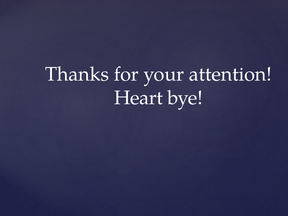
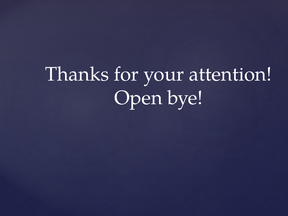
Heart: Heart -> Open (138, 98)
